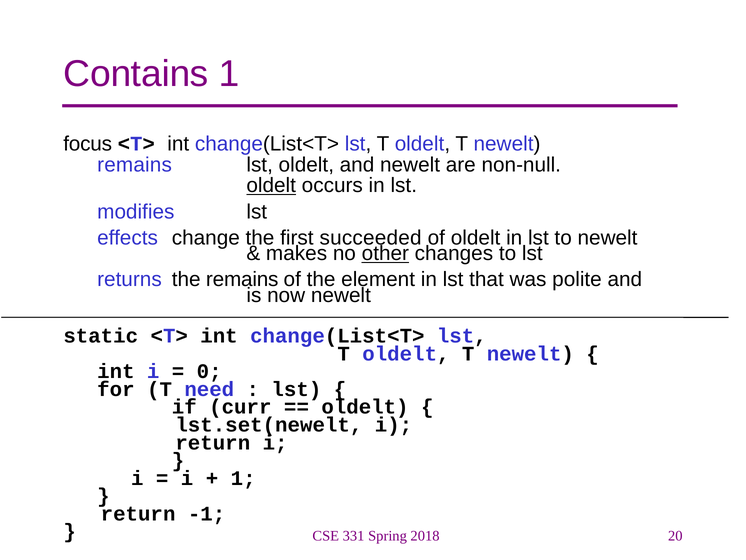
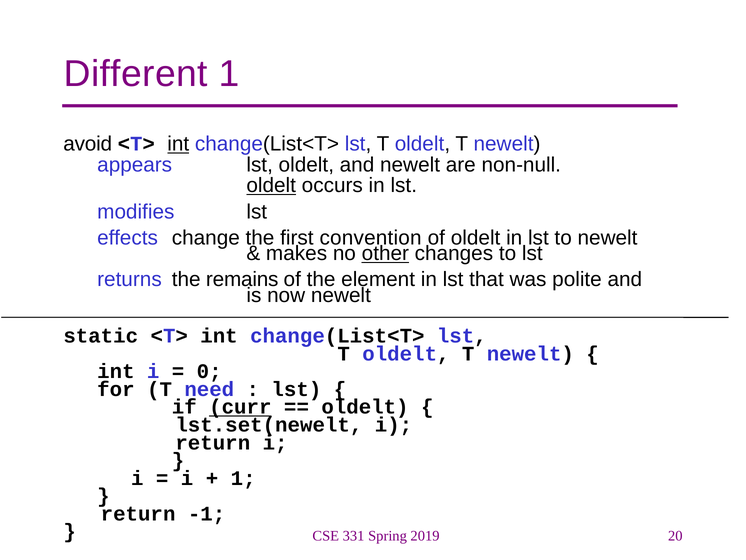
Contains: Contains -> Different (136, 74)
focus: focus -> avoid (88, 144)
int underline: none -> present (178, 144)
remains: remains -> appears (135, 165)
succeeded: succeeded -> convention (371, 238)
curr underline: none -> present (240, 407)
2018: 2018 -> 2019 (425, 536)
